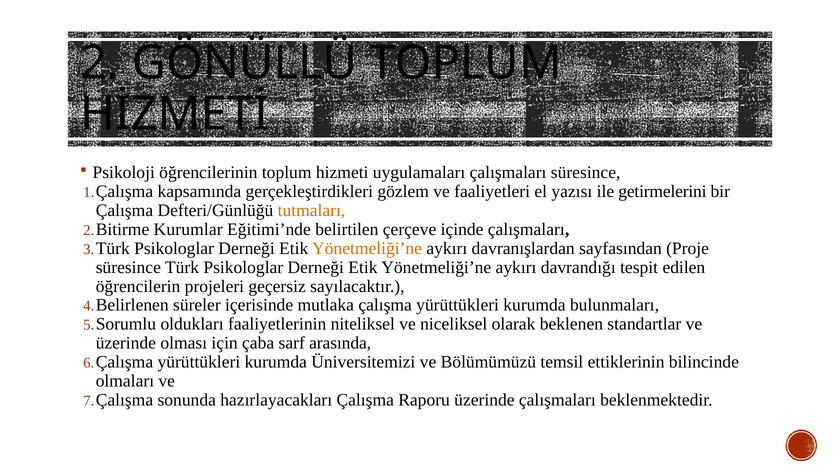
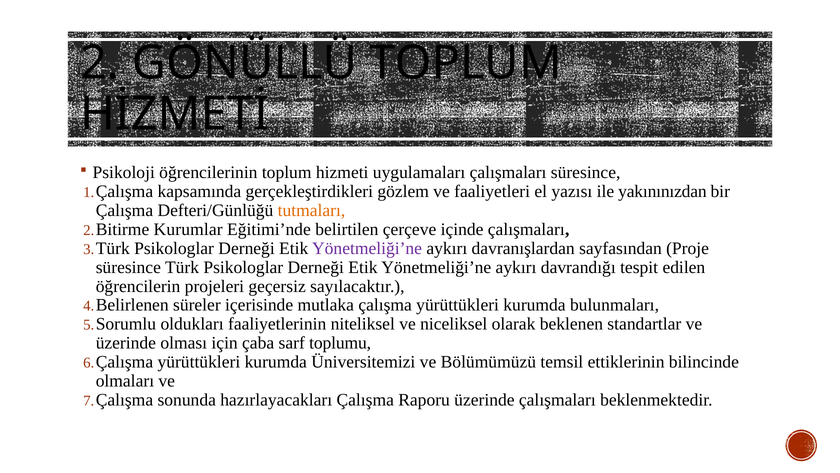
getirmelerini: getirmelerini -> yakınınızdan (662, 191)
Yönetmeliği’ne colour: orange -> purple (367, 248)
arasında: arasında -> toplumu (340, 343)
